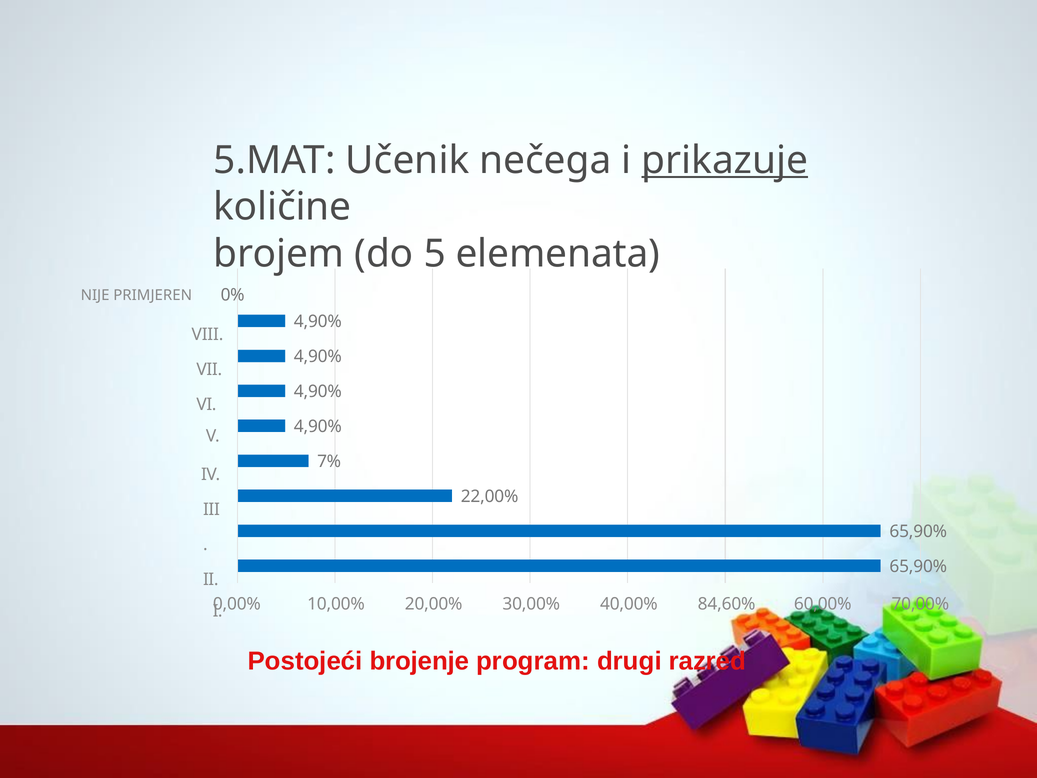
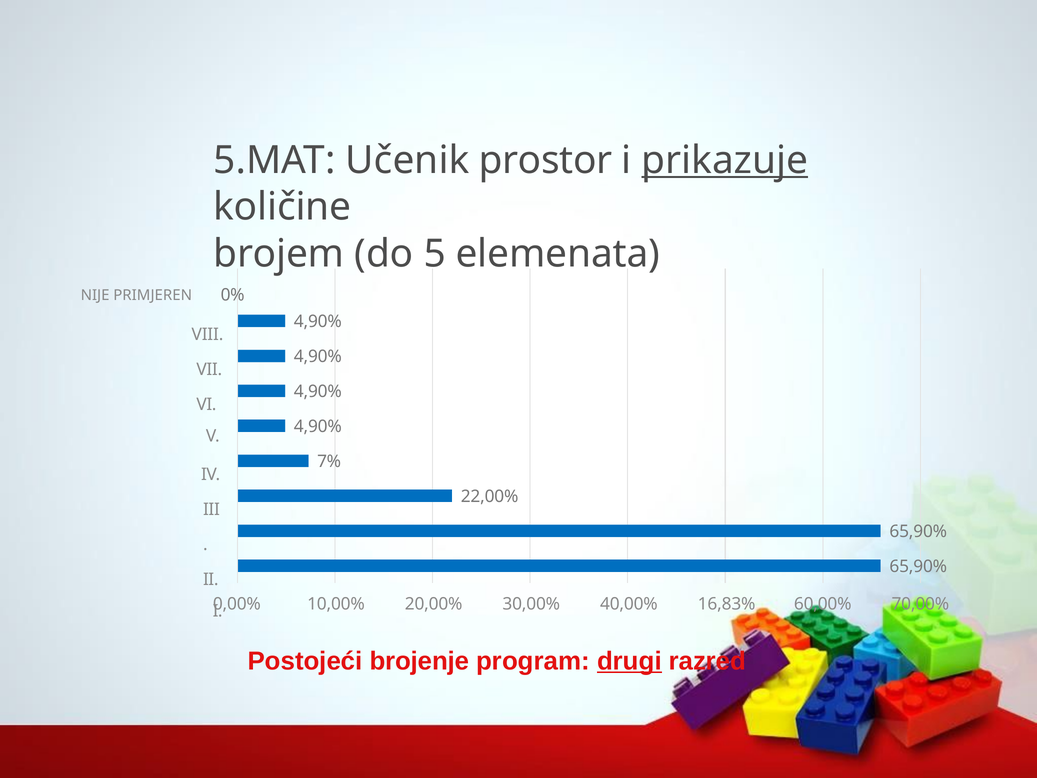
nečega: nečega -> prostor (545, 160)
84,60%: 84,60% -> 16,83% (727, 604)
drugi underline: none -> present (629, 661)
